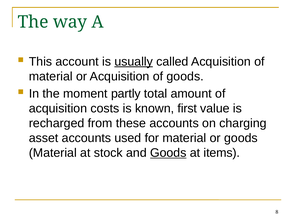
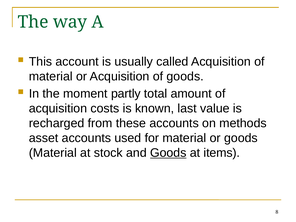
usually underline: present -> none (134, 62)
first: first -> last (187, 108)
charging: charging -> methods (243, 123)
